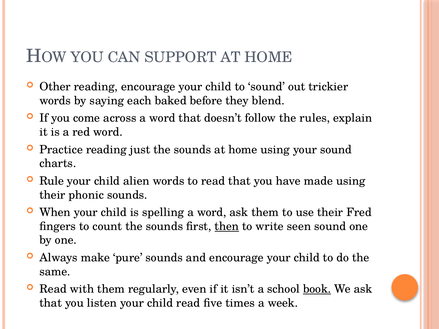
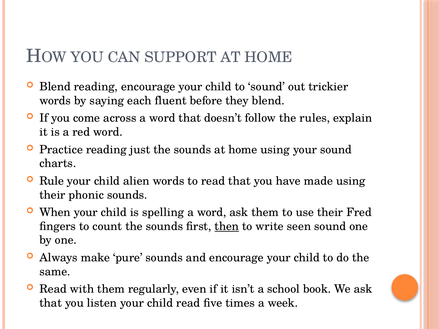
Other: Other -> Blend (55, 87)
baked: baked -> fluent (171, 101)
book underline: present -> none (317, 289)
